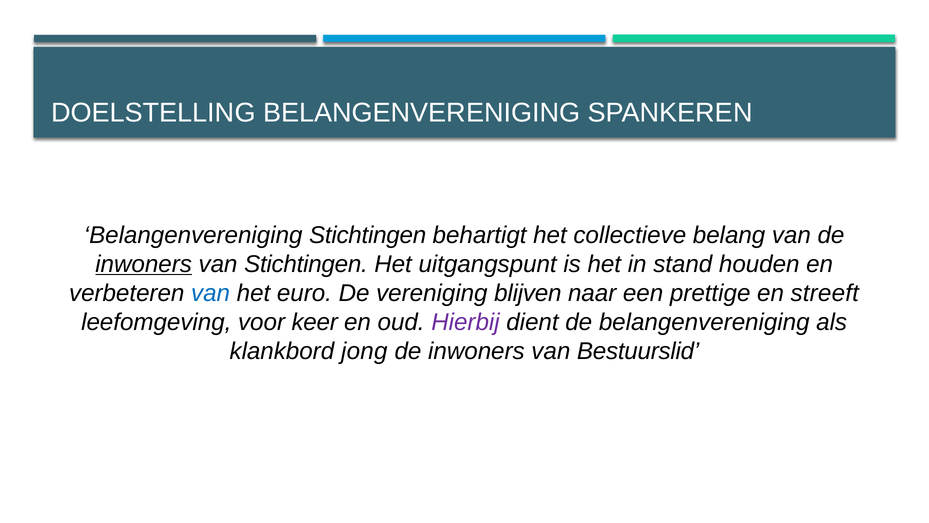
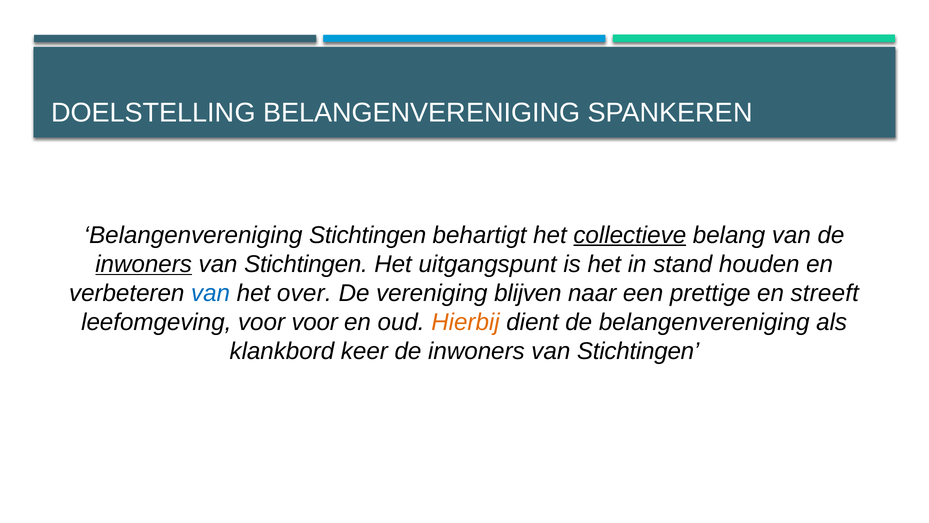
collectieve underline: none -> present (630, 235)
euro: euro -> over (304, 293)
voor keer: keer -> voor (315, 322)
Hierbij colour: purple -> orange (465, 322)
jong: jong -> keer (364, 351)
Bestuurslid: Bestuurslid -> Stichtingen (638, 351)
